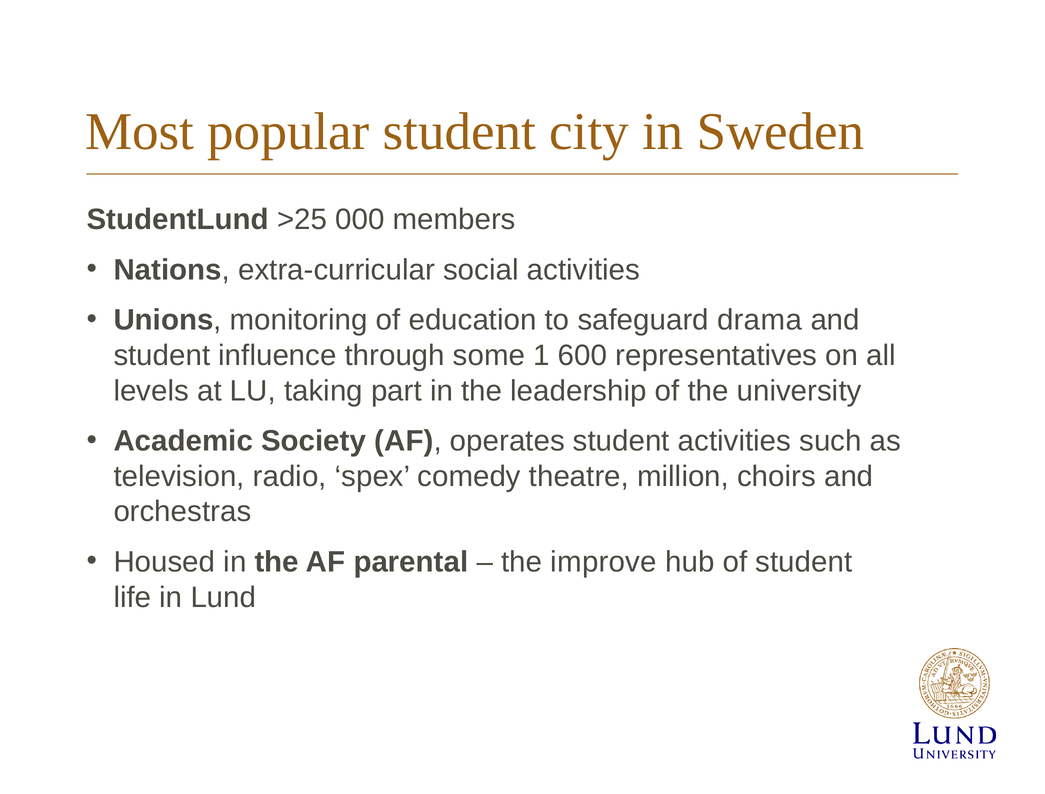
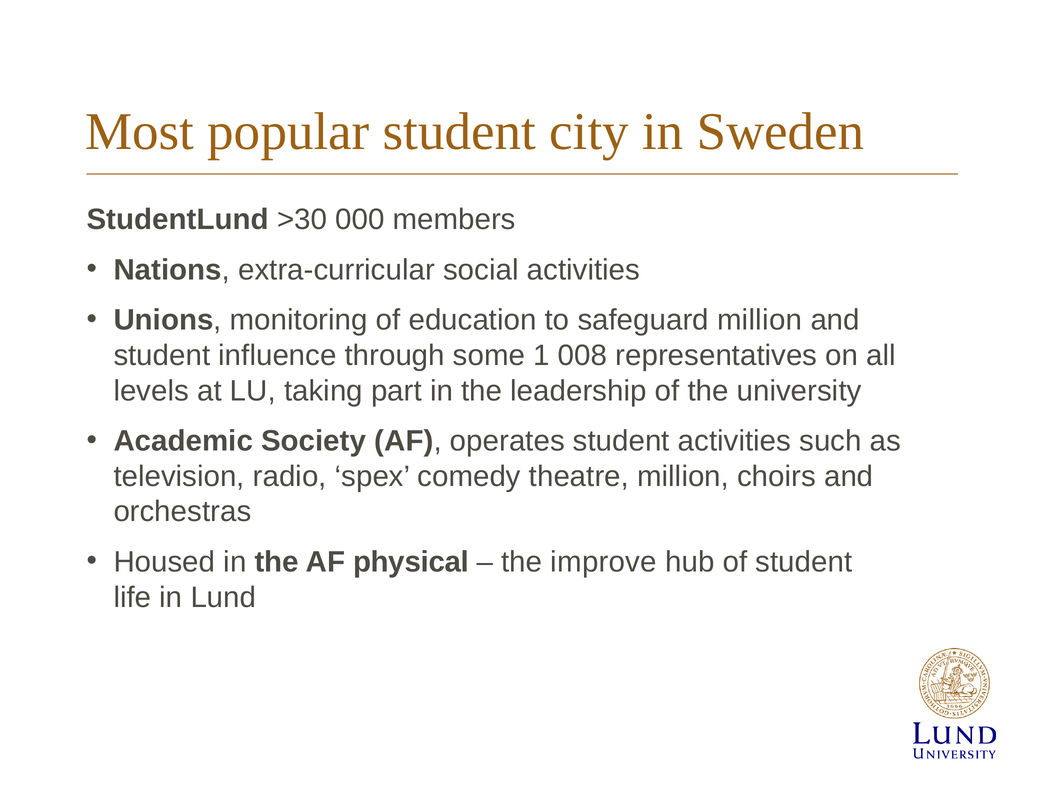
>25: >25 -> >30 (302, 220)
safeguard drama: drama -> million (760, 320)
600: 600 -> 008 (583, 355)
parental: parental -> physical (411, 562)
